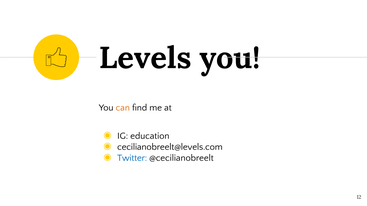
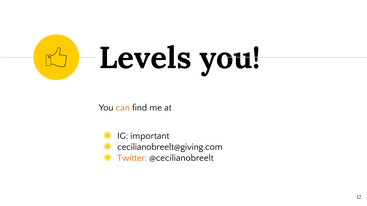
education: education -> important (150, 136)
cecilianobreelt@levels.com: cecilianobreelt@levels.com -> cecilianobreelt@giving.com (170, 147)
Twitter colour: blue -> orange (132, 158)
